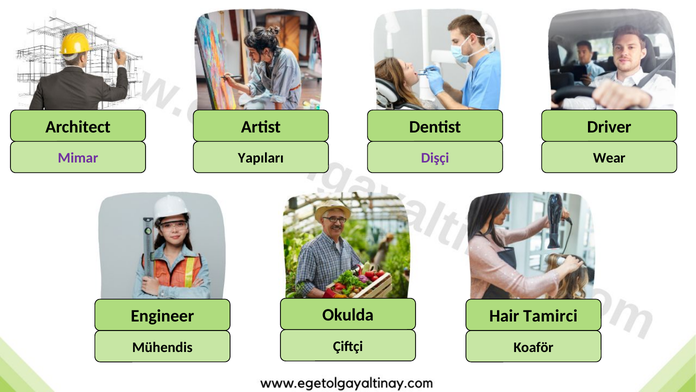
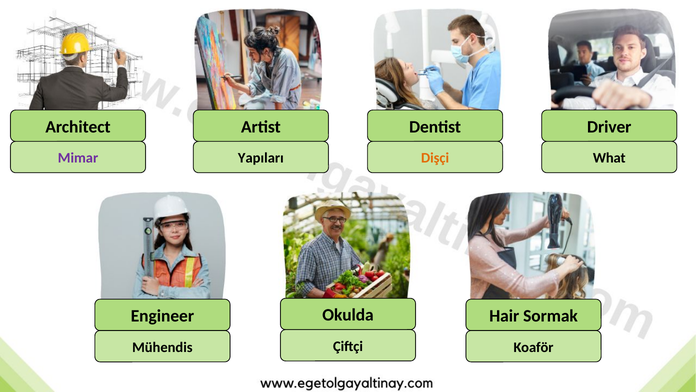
Dişçi colour: purple -> orange (435, 158)
Wear: Wear -> What (609, 158)
Tamirci: Tamirci -> Sormak (550, 316)
